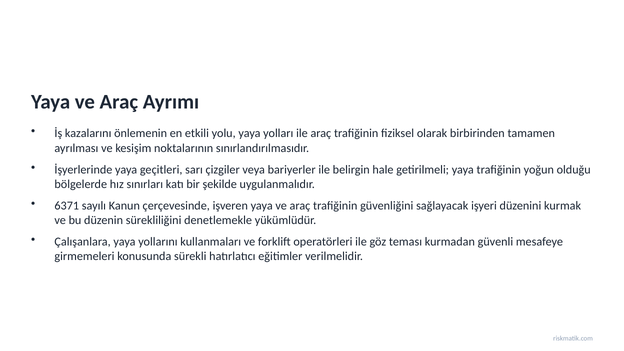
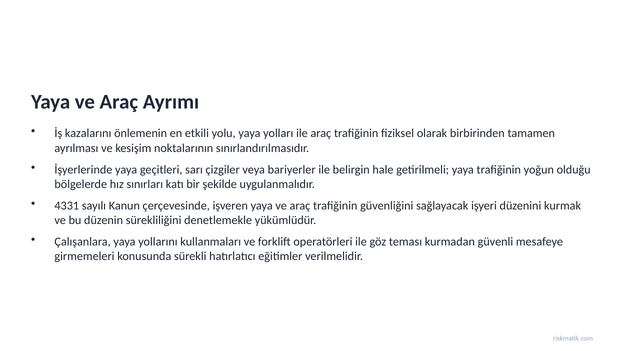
6371: 6371 -> 4331 (67, 206)
